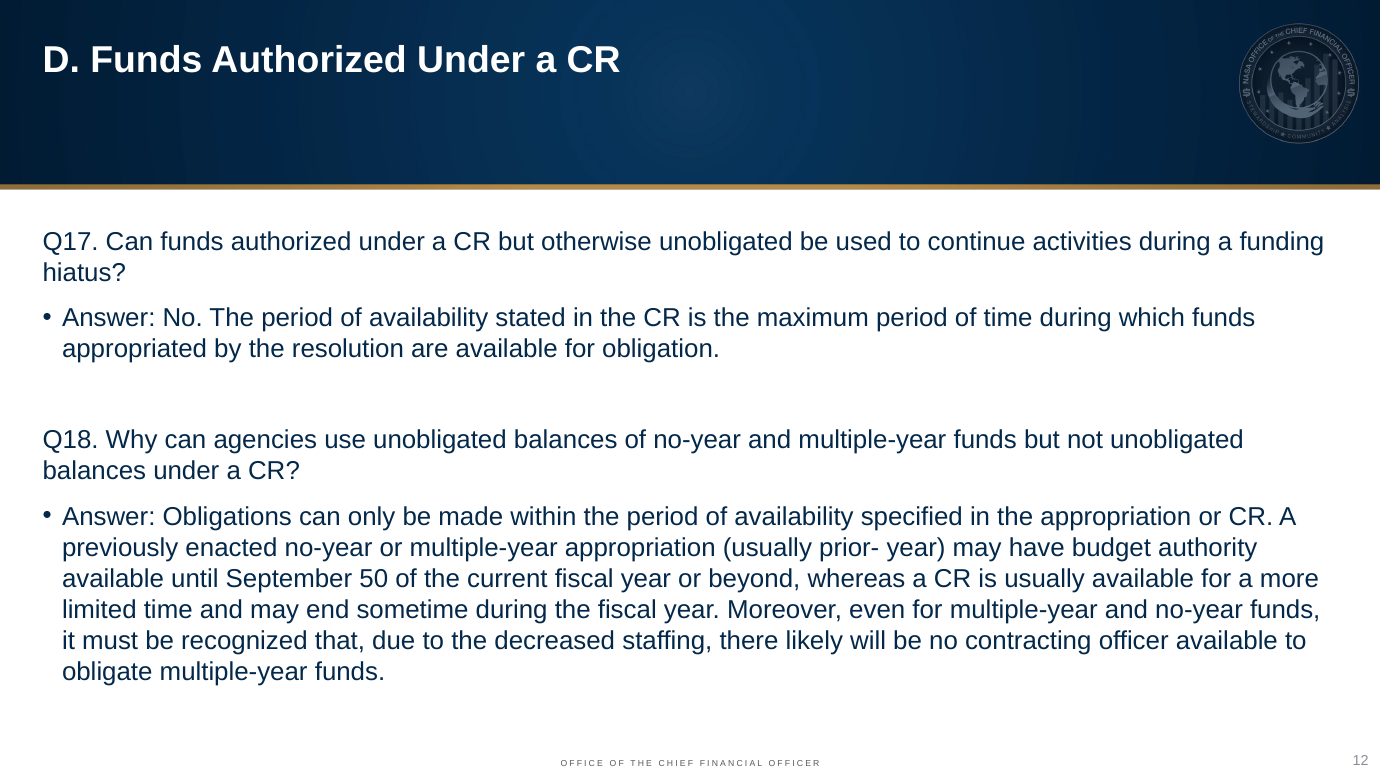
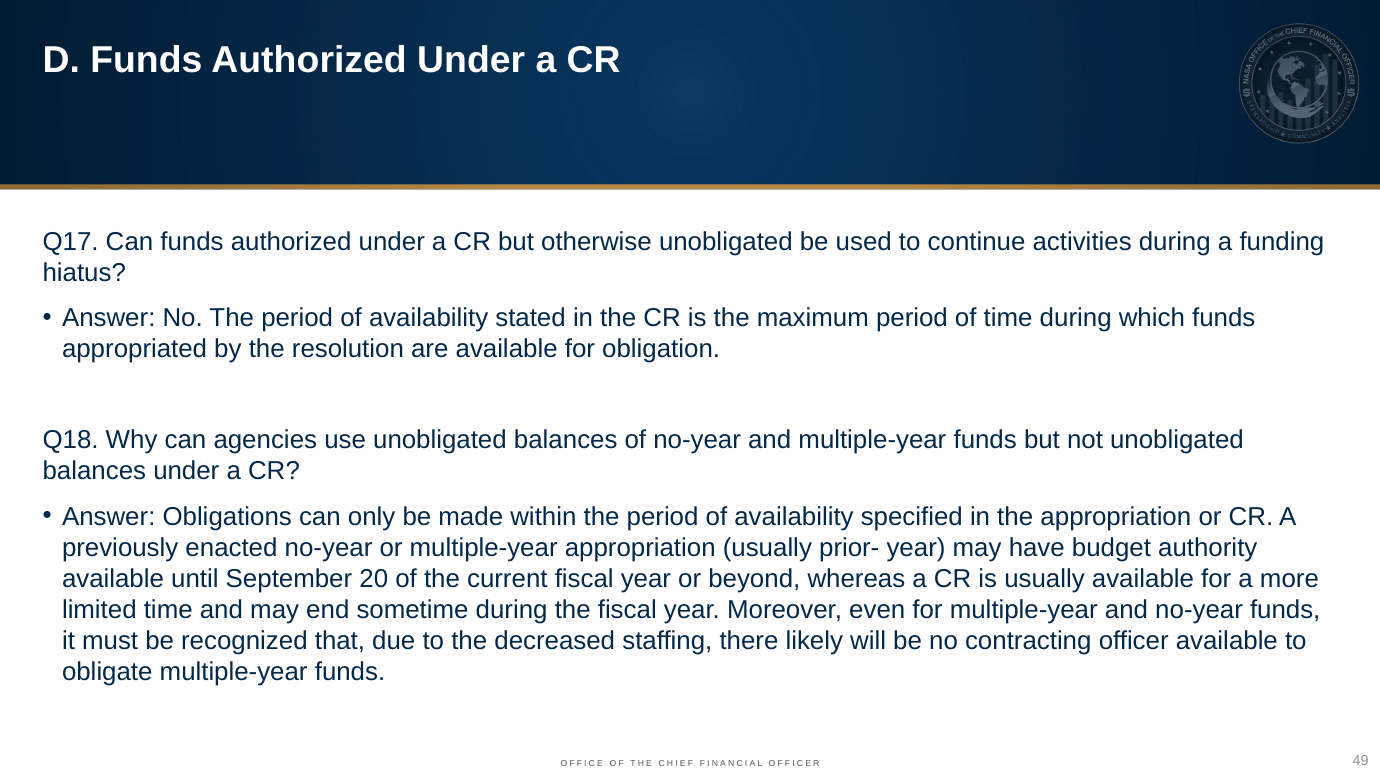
50: 50 -> 20 (374, 579)
12: 12 -> 49 (1361, 761)
